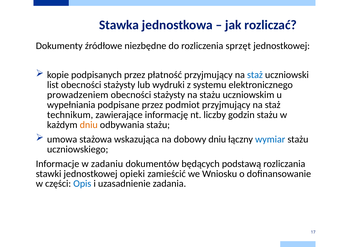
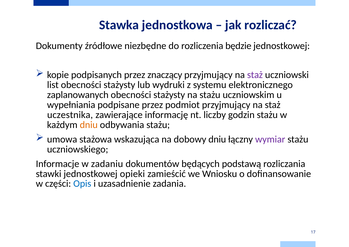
sprzęt: sprzęt -> będzie (238, 46)
płatność: płatność -> znaczący (165, 75)
staż colour: blue -> purple (255, 75)
prowadzeniem: prowadzeniem -> zaplanowanych (78, 95)
technikum: technikum -> uczestnika (70, 115)
wymiar colour: blue -> purple (270, 139)
